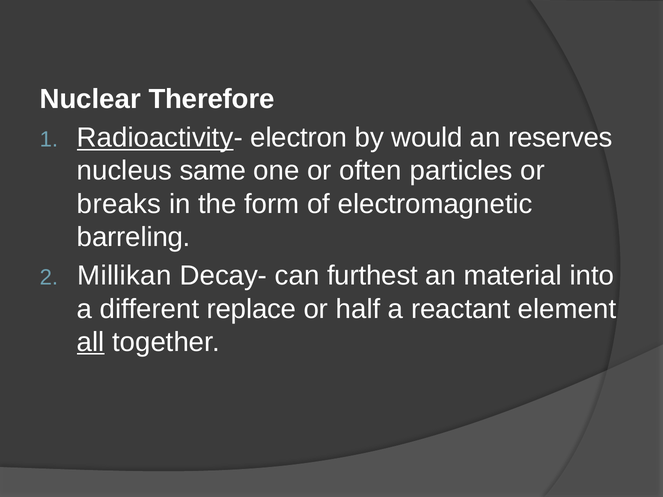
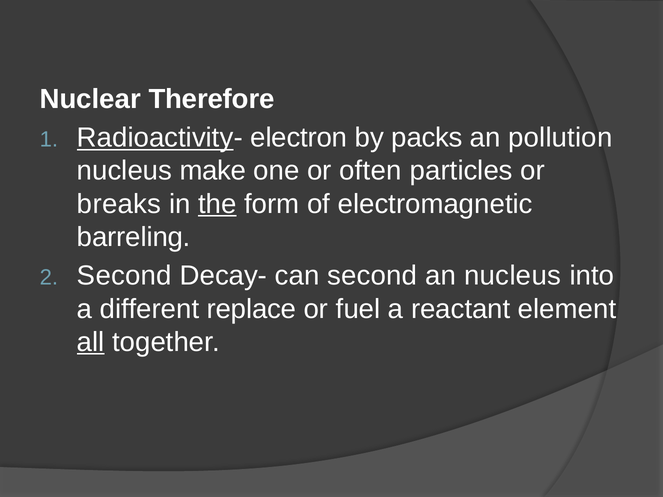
would: would -> packs (427, 138)
reserves: reserves -> pollution (560, 138)
same: same -> make (213, 171)
the underline: none -> present (217, 204)
Millikan: Millikan -> Second (124, 276)
can furthest: furthest -> second (372, 276)
an material: material -> nucleus (513, 276)
half: half -> fuel (358, 309)
